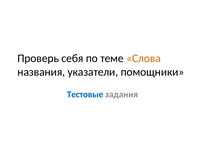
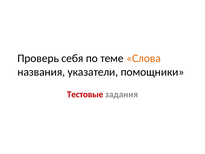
Тестовые colour: blue -> red (85, 94)
